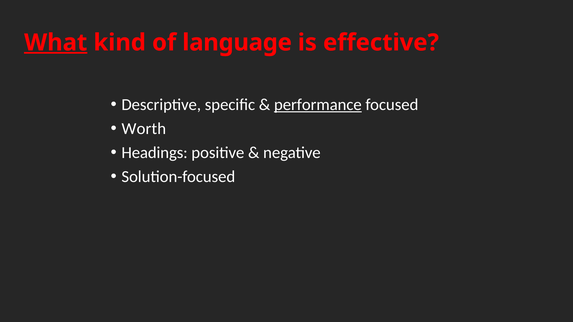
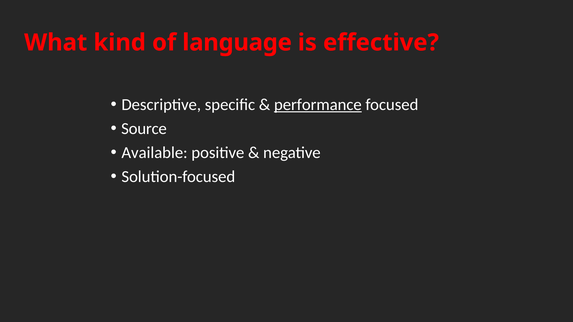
What underline: present -> none (56, 43)
Worth: Worth -> Source (144, 129)
Headings: Headings -> Available (155, 153)
